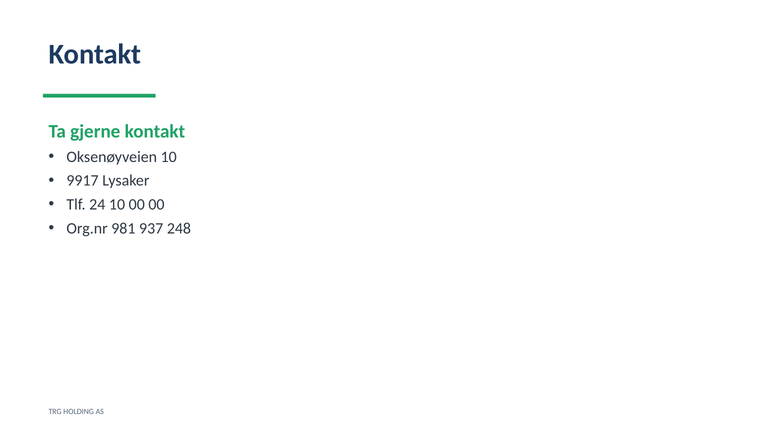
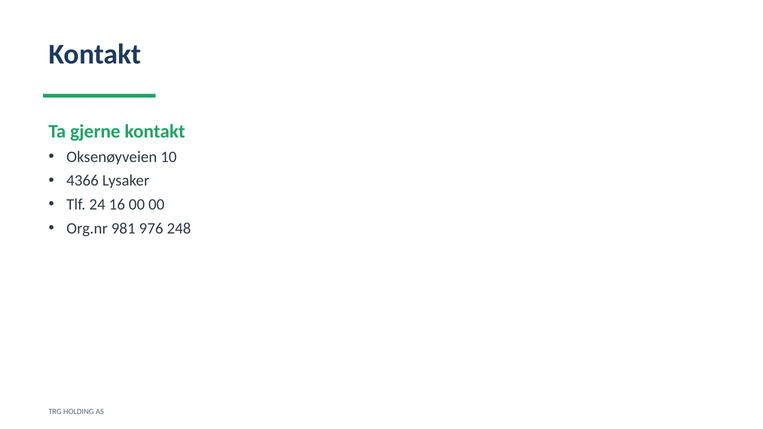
9917: 9917 -> 4366 (83, 181)
24 10: 10 -> 16 (117, 205)
937: 937 -> 976 (151, 228)
